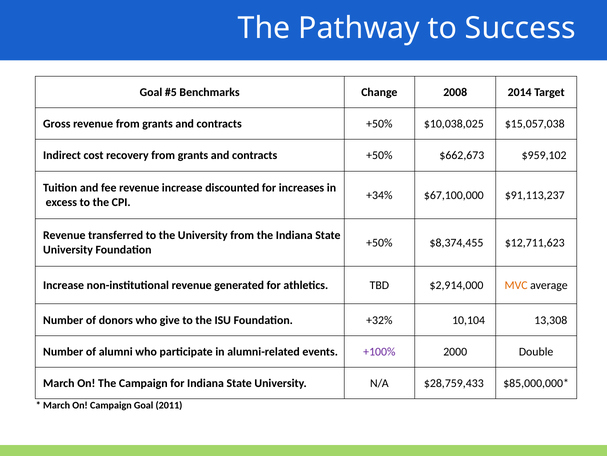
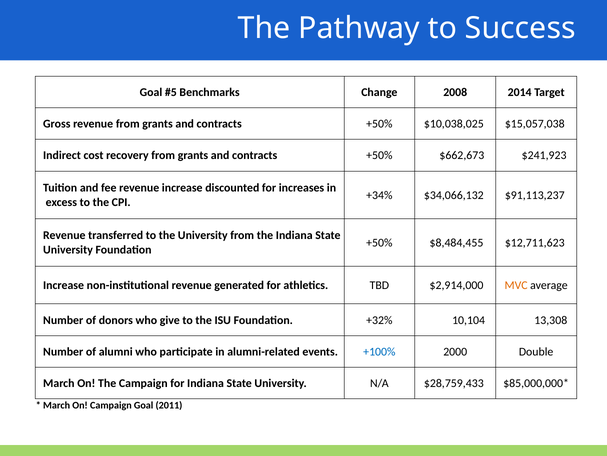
$959,102: $959,102 -> $241,923 (544, 155)
$67,100,000: $67,100,000 -> $34,066,132 (454, 195)
$8,374,455: $8,374,455 -> $8,484,455 (456, 242)
+100% colour: purple -> blue (379, 351)
